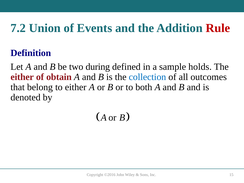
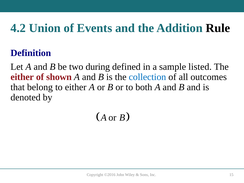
7.2: 7.2 -> 4.2 (18, 28)
Rule colour: red -> black (218, 28)
holds: holds -> listed (200, 67)
obtain: obtain -> shown (59, 77)
